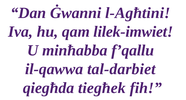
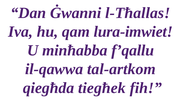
l-Agħtini: l-Agħtini -> l-Tħallas (138, 13)
lilek-imwiet: lilek-imwiet -> lura-imwiet (133, 32)
tal-darbiet: tal-darbiet -> tal-artkom (121, 69)
